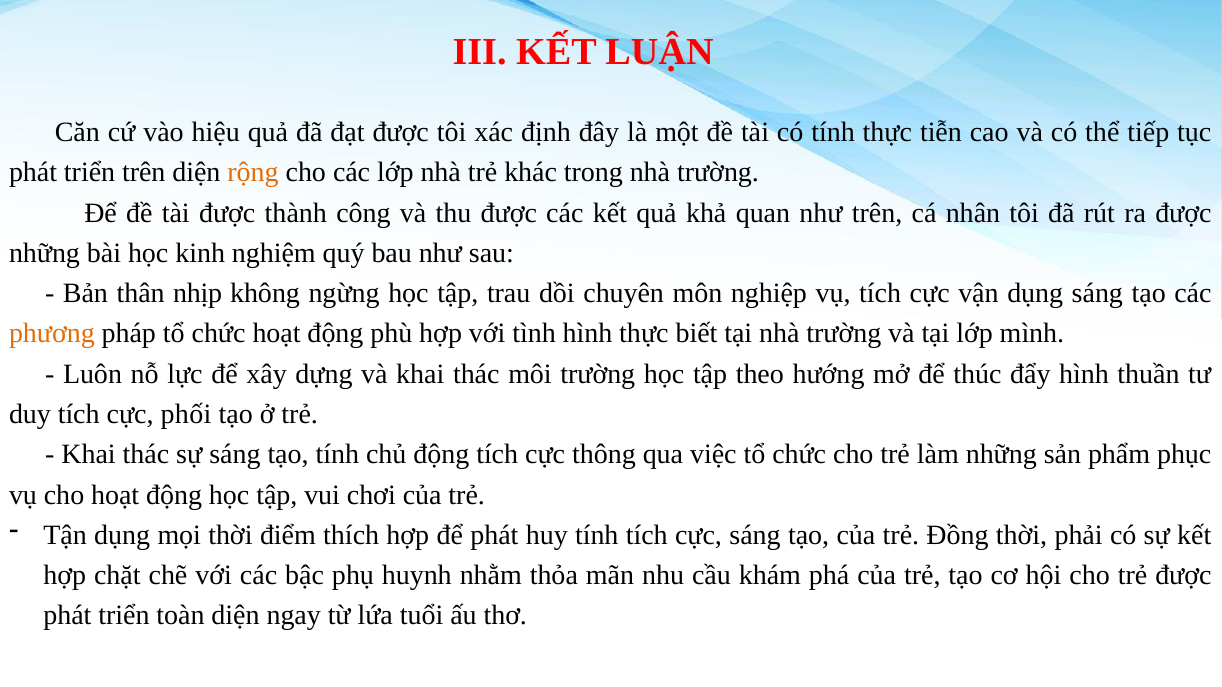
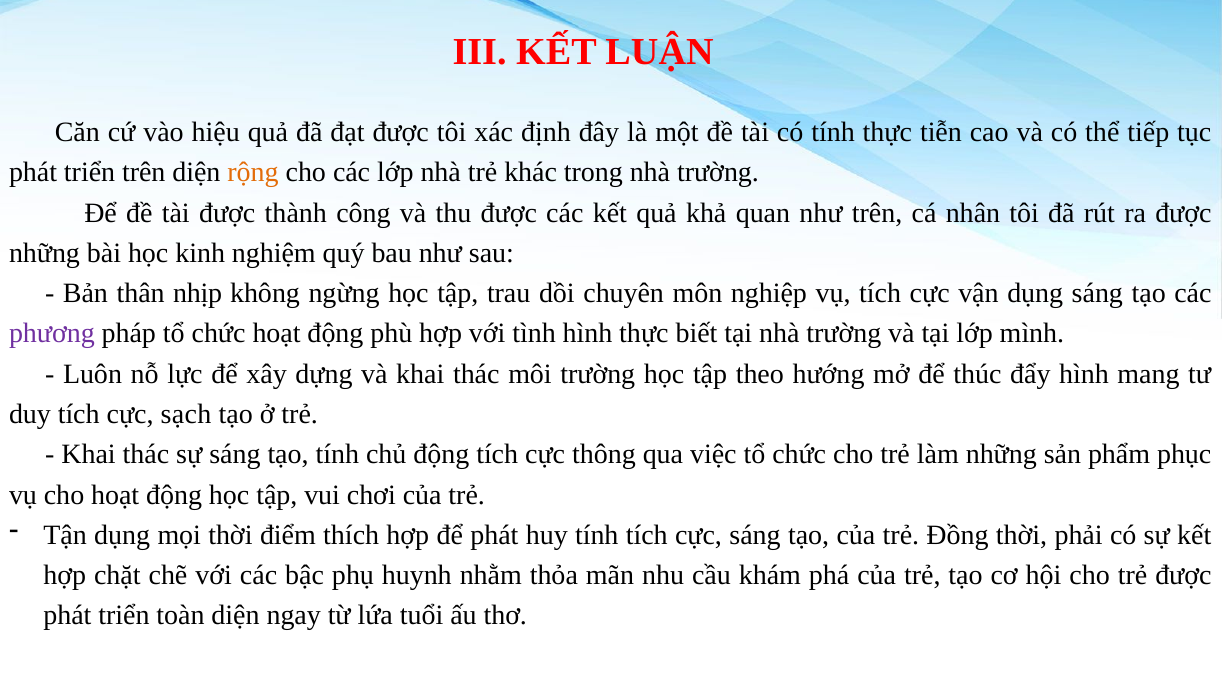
phương colour: orange -> purple (52, 334)
thuần: thuần -> mang (1148, 374)
phối: phối -> sạch (186, 414)
